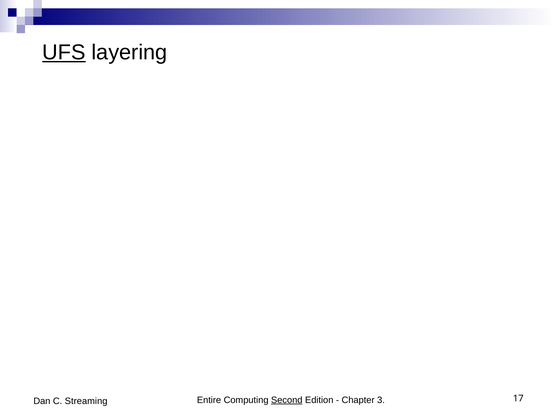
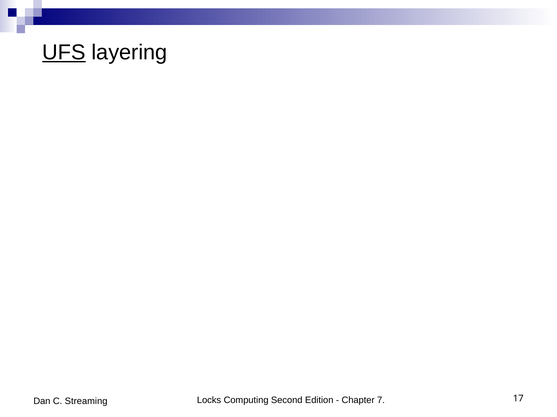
Entire: Entire -> Locks (209, 401)
Second underline: present -> none (287, 401)
3: 3 -> 7 (381, 401)
